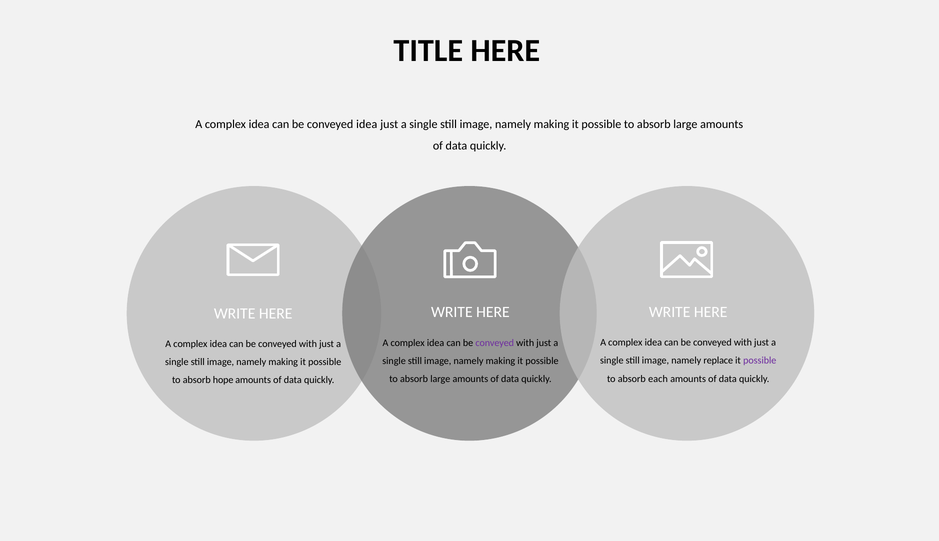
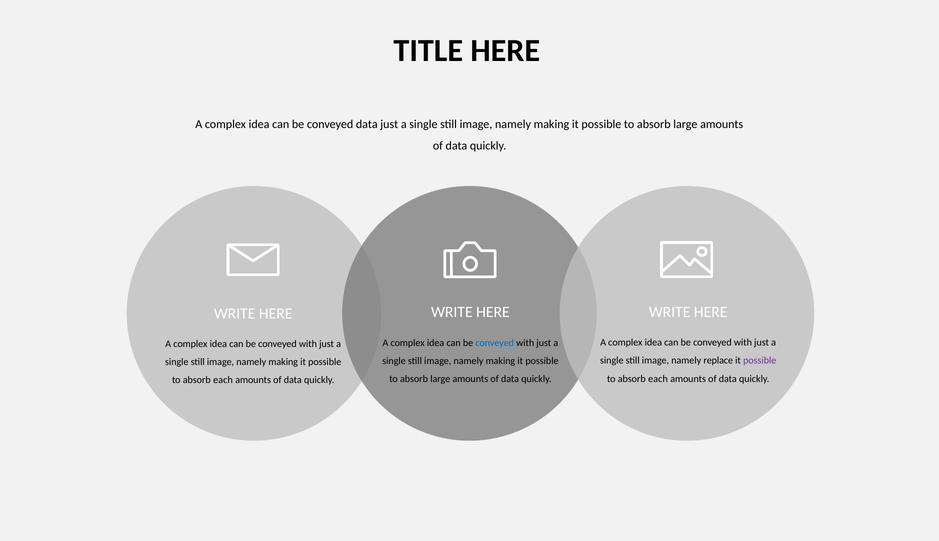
conveyed idea: idea -> data (367, 124)
conveyed colour: purple -> blue (495, 343)
hope: hope -> each (223, 380)
